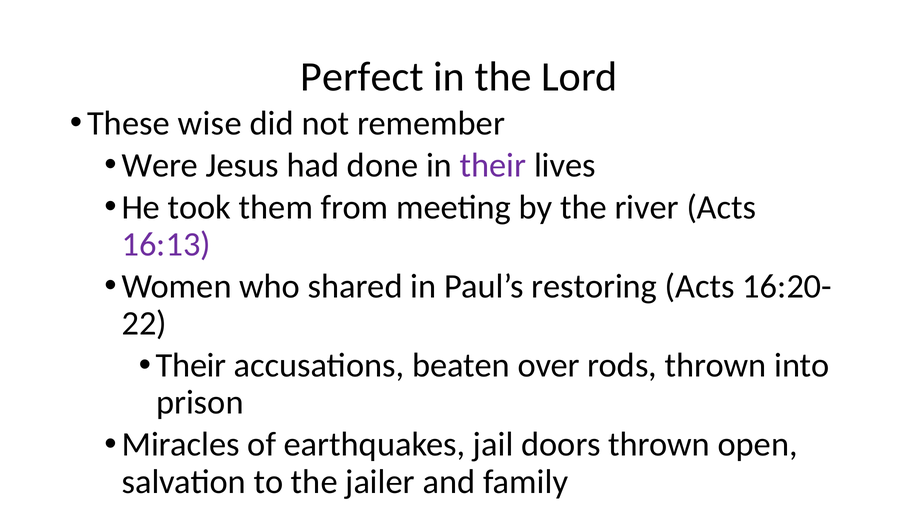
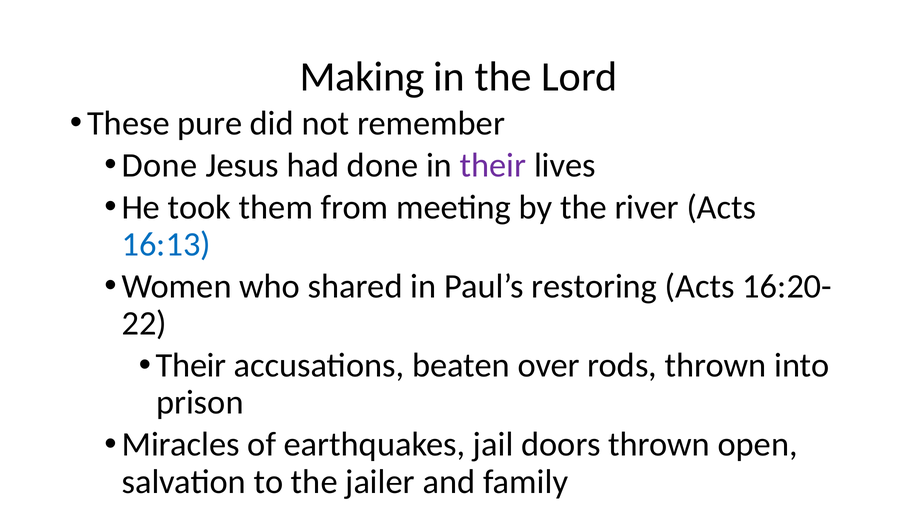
Perfect: Perfect -> Making (362, 77)
wise: wise -> pure (210, 123)
Were: Were -> Done (160, 165)
16:13 colour: purple -> blue (166, 245)
